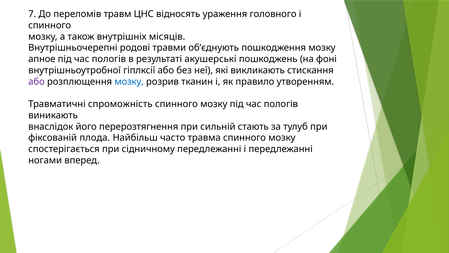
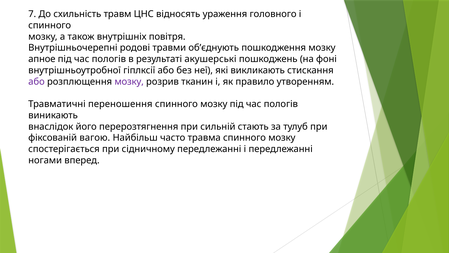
переломів: переломів -> схильність (77, 14)
місяців: місяців -> повітря (167, 37)
мозку colour: blue -> purple (129, 81)
спроможність: спроможність -> переношення (120, 104)
плода: плода -> вагою (95, 138)
